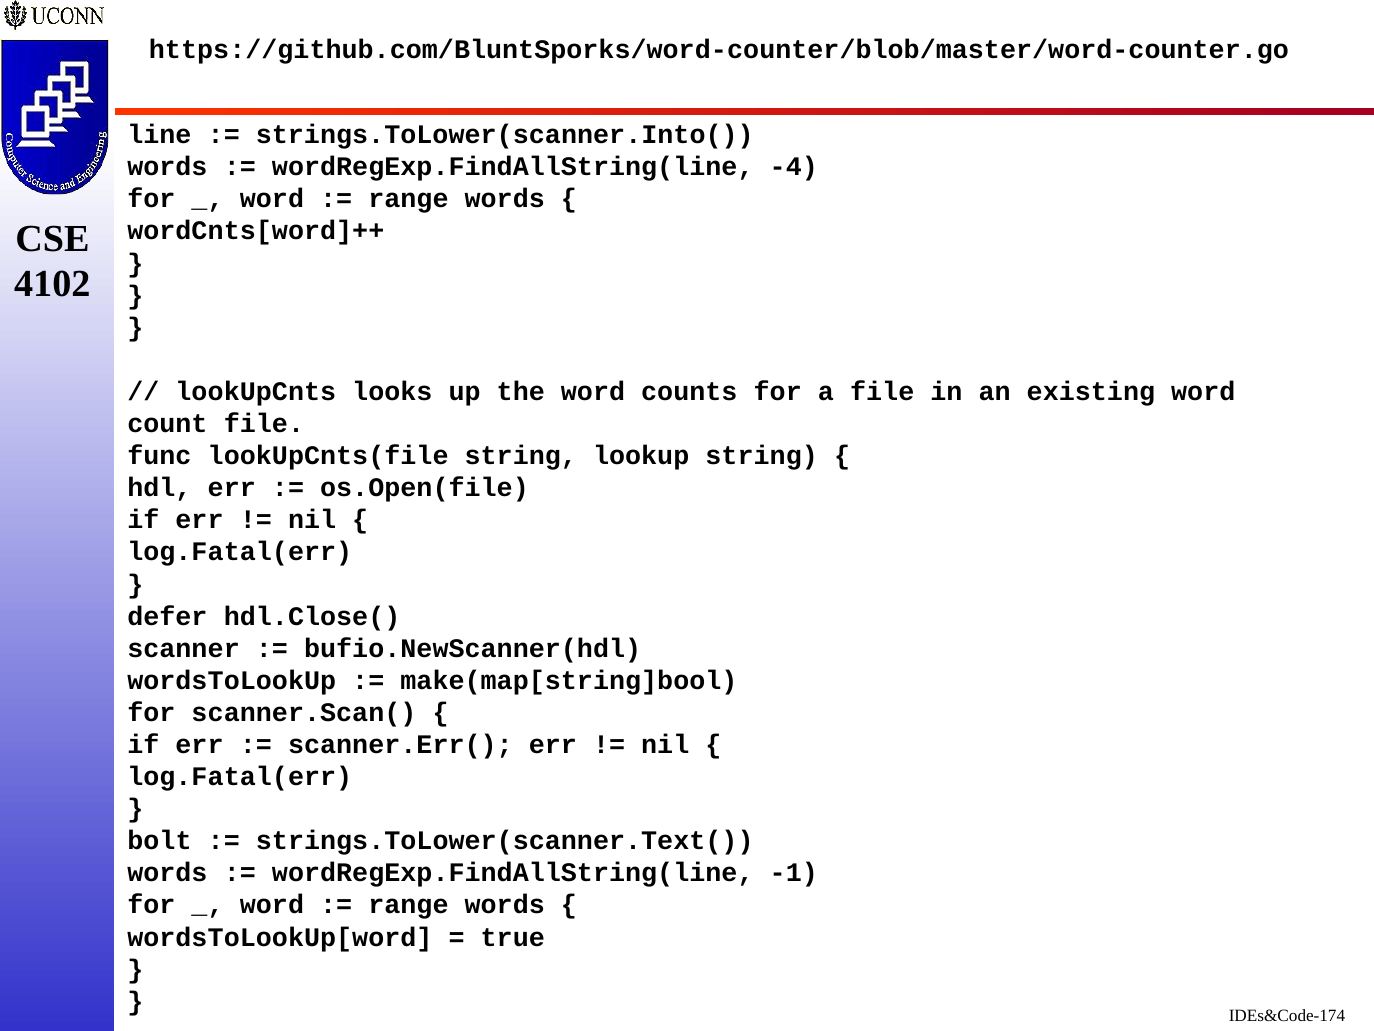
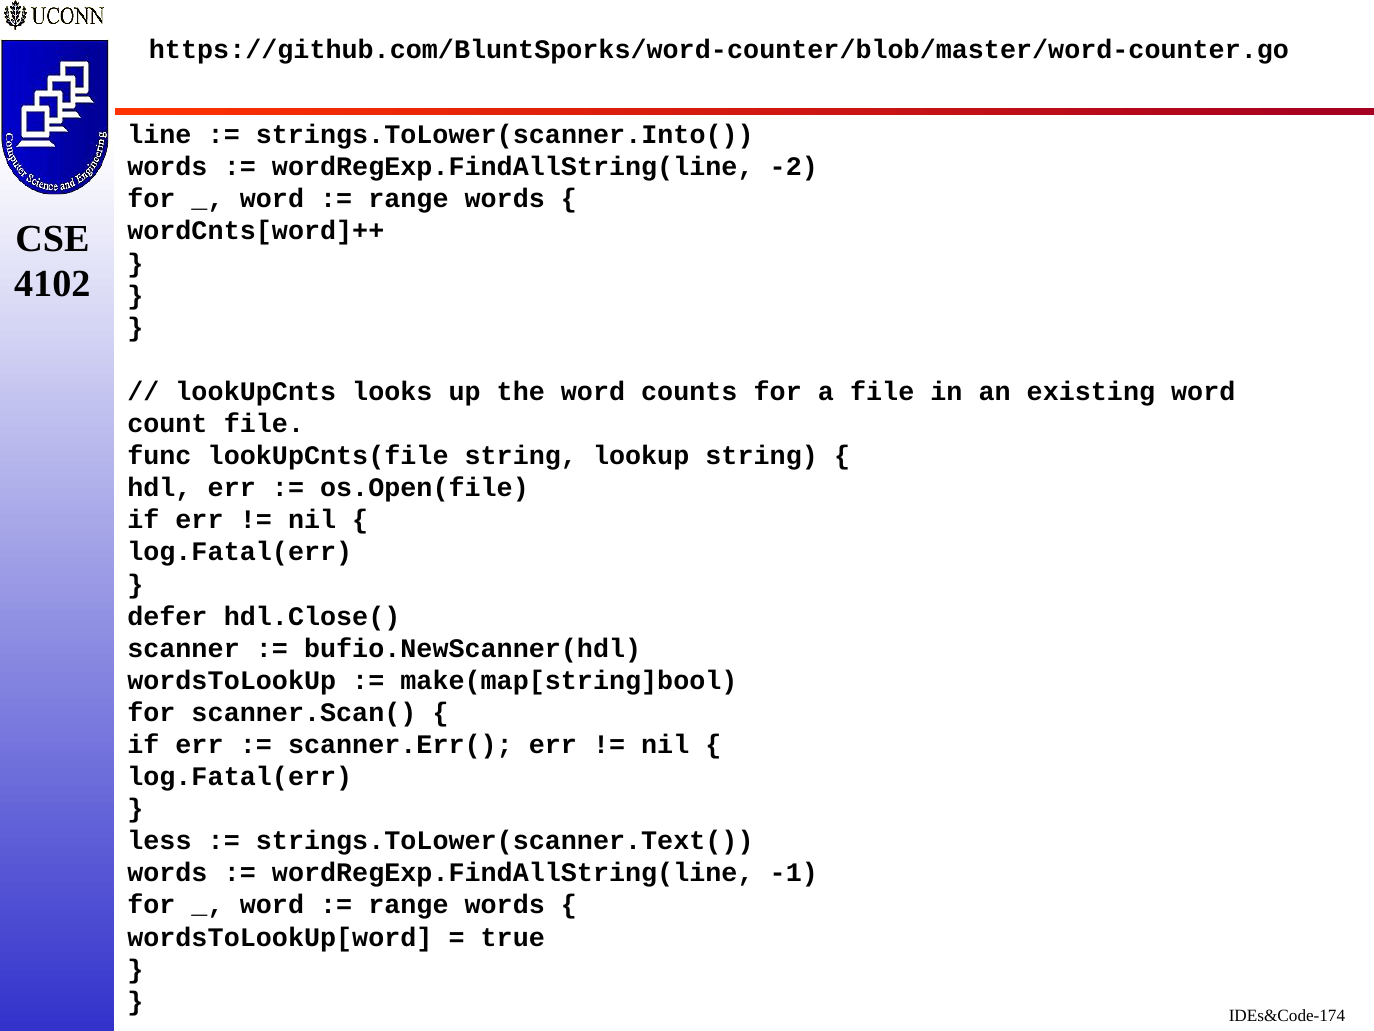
-4: -4 -> -2 (794, 167)
bolt: bolt -> less (159, 841)
